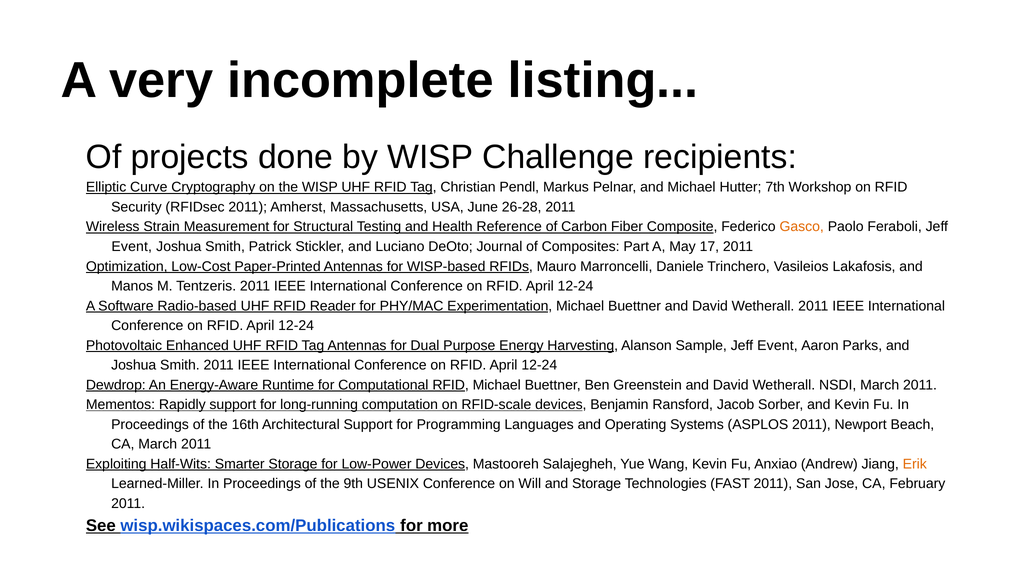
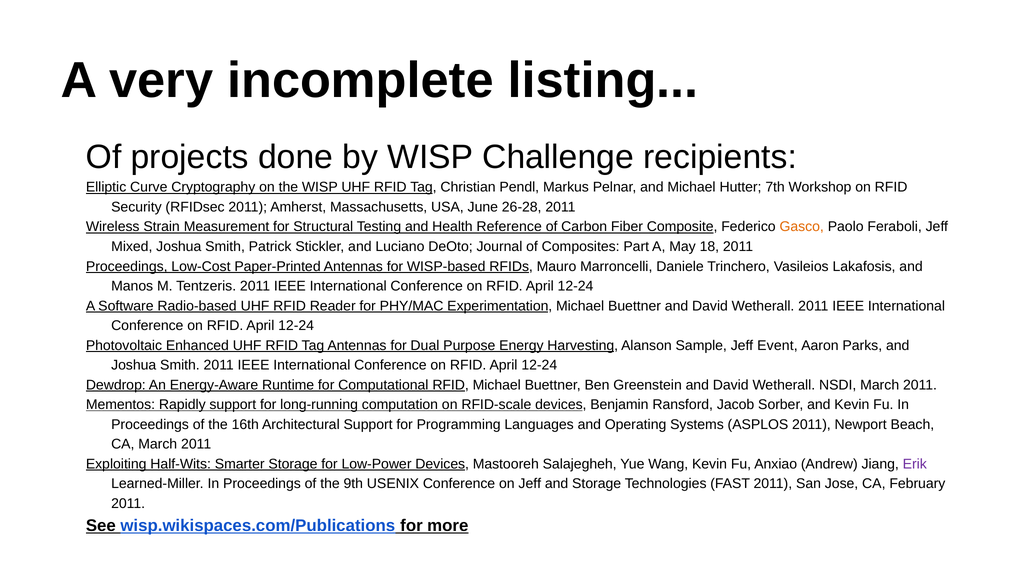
Event: Event -> Mixed (132, 246)
17: 17 -> 18 (709, 246)
Optimization: Optimization -> Proceedings (127, 266)
Erik colour: orange -> purple (915, 464)
on Will: Will -> Jeff (530, 483)
